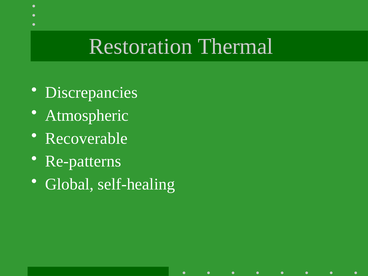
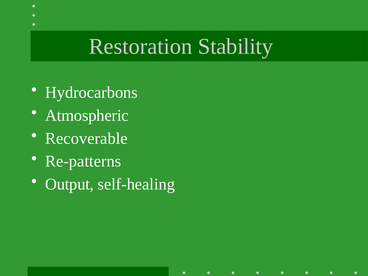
Thermal: Thermal -> Stability (235, 46)
Discrepancies: Discrepancies -> Hydrocarbons (91, 93)
Global: Global -> Output (69, 184)
